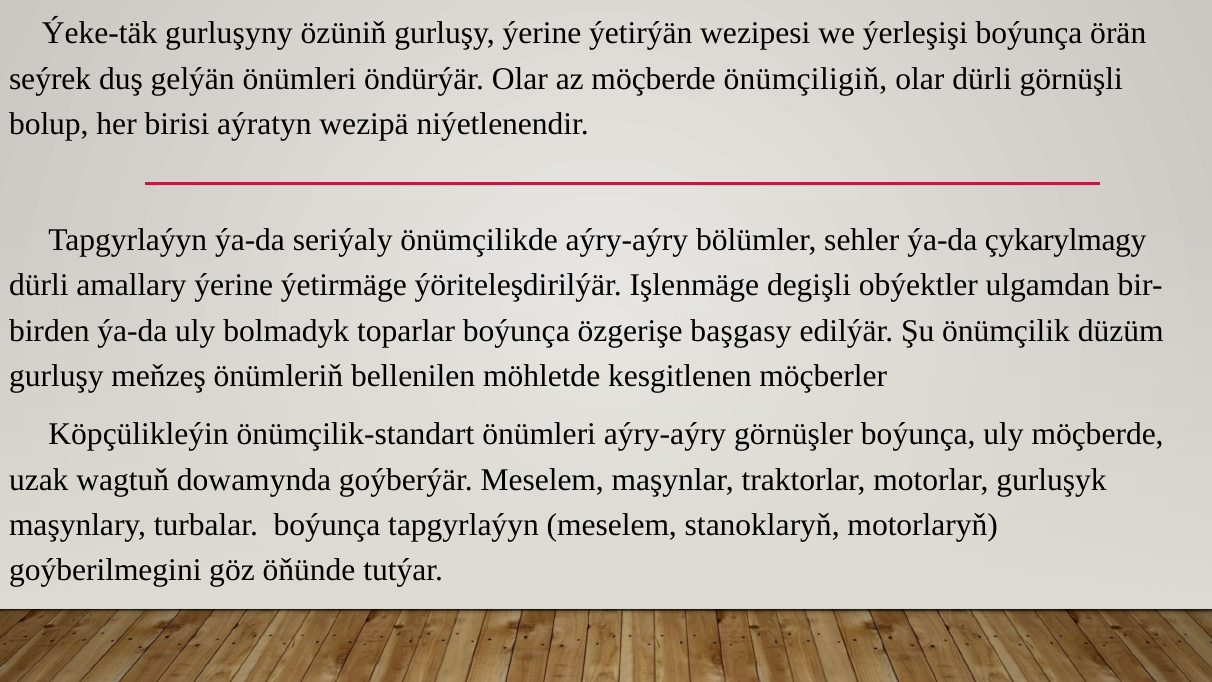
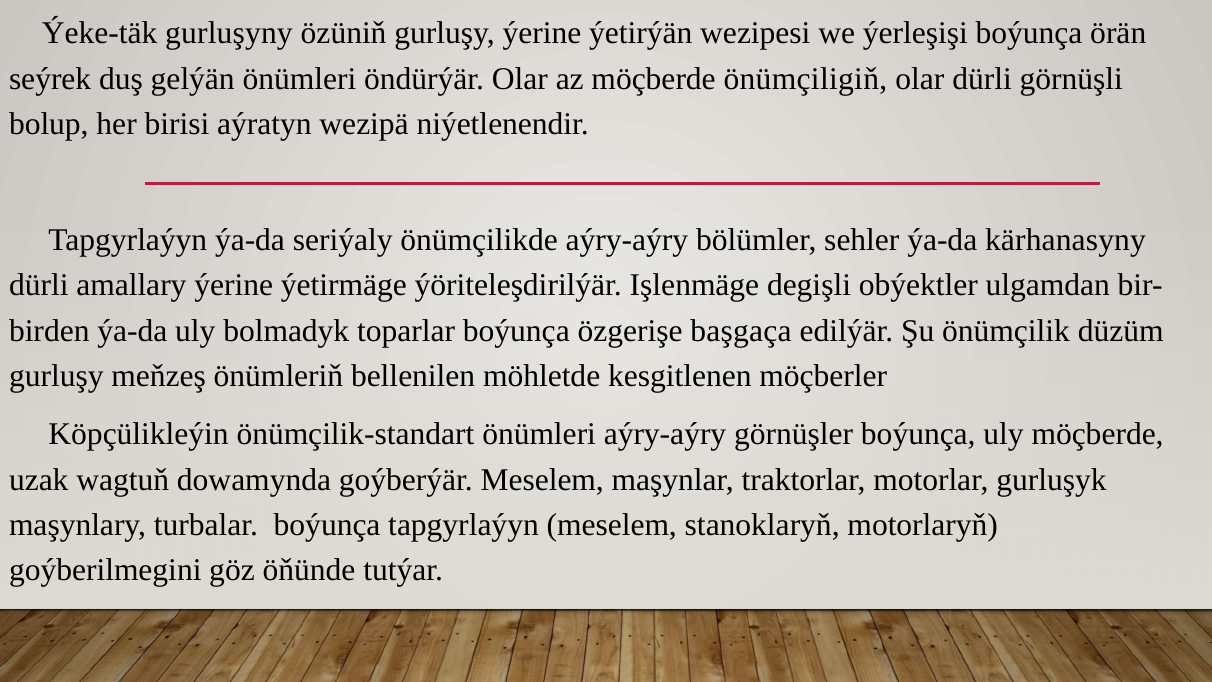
çykarylmagy: çykarylmagy -> kärhanasyny (1065, 240)
başgasy: başgasy -> başgaça (741, 331)
